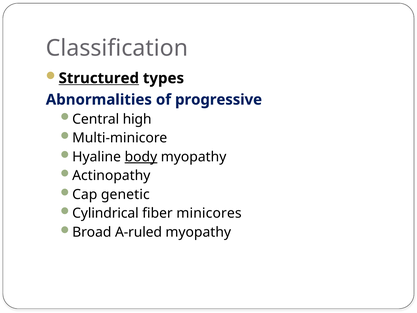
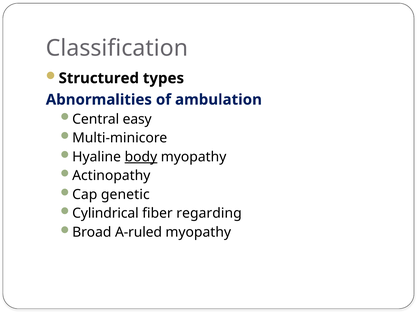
Structured underline: present -> none (99, 78)
progressive: progressive -> ambulation (218, 100)
high: high -> easy (137, 119)
minicores: minicores -> regarding (209, 213)
